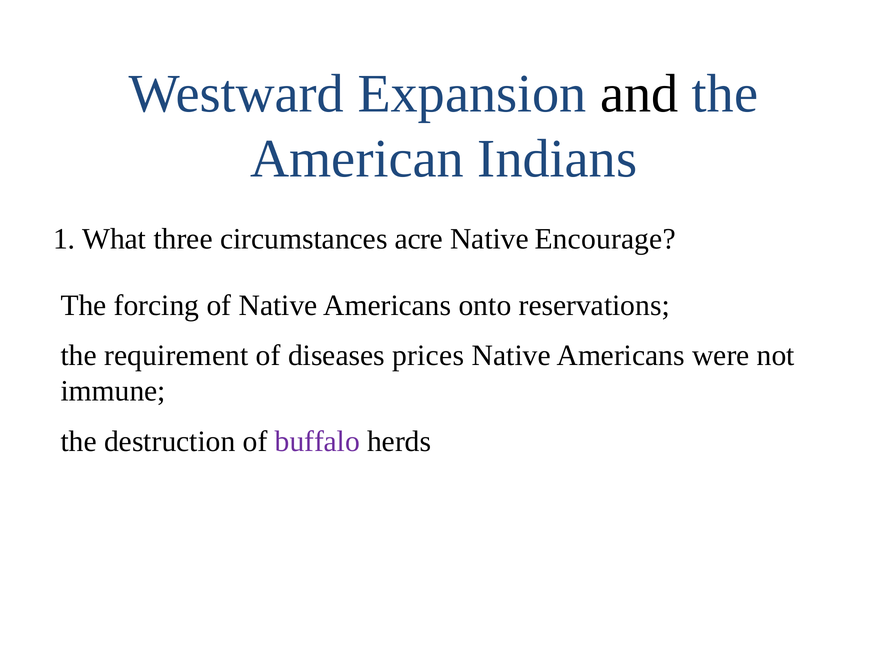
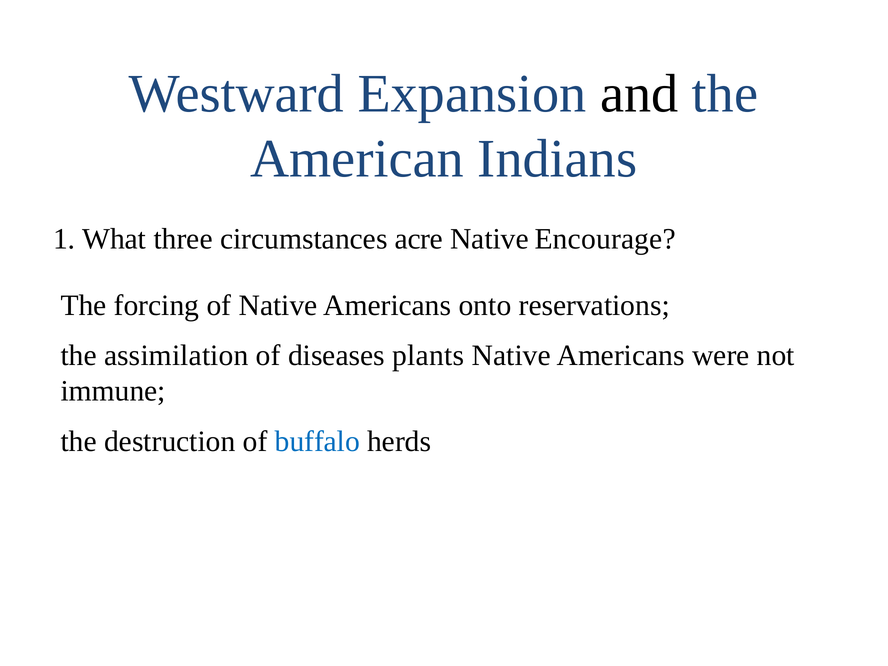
requirement: requirement -> assimilation (176, 356)
prices: prices -> plants (428, 356)
buffalo colour: purple -> blue (317, 442)
